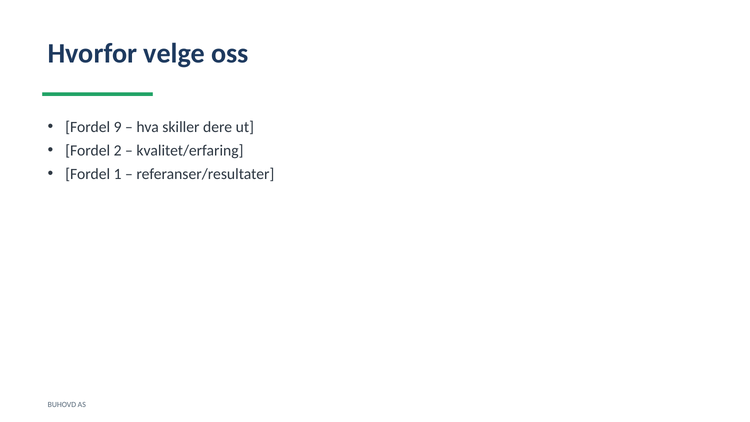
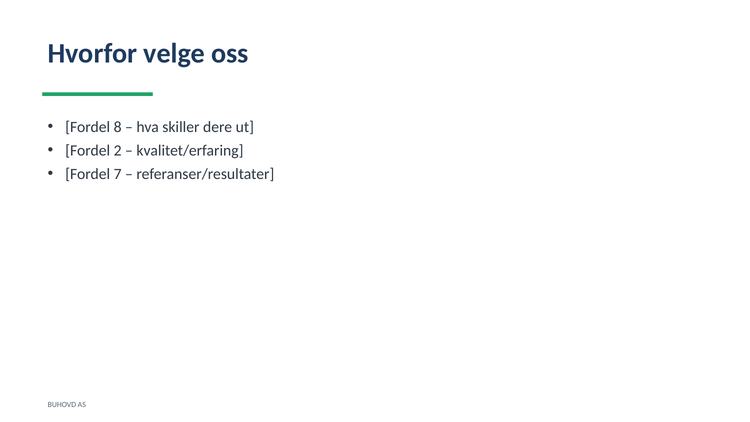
9: 9 -> 8 (118, 127)
1: 1 -> 7 (118, 174)
